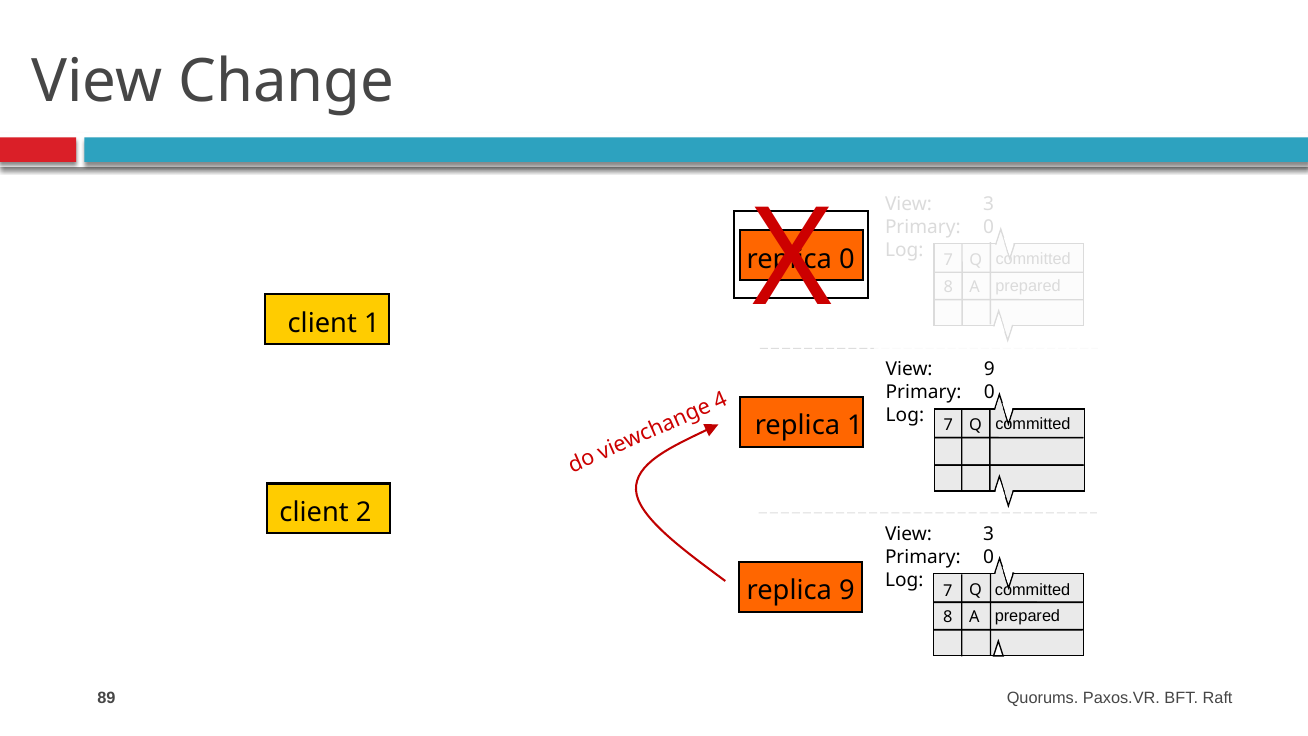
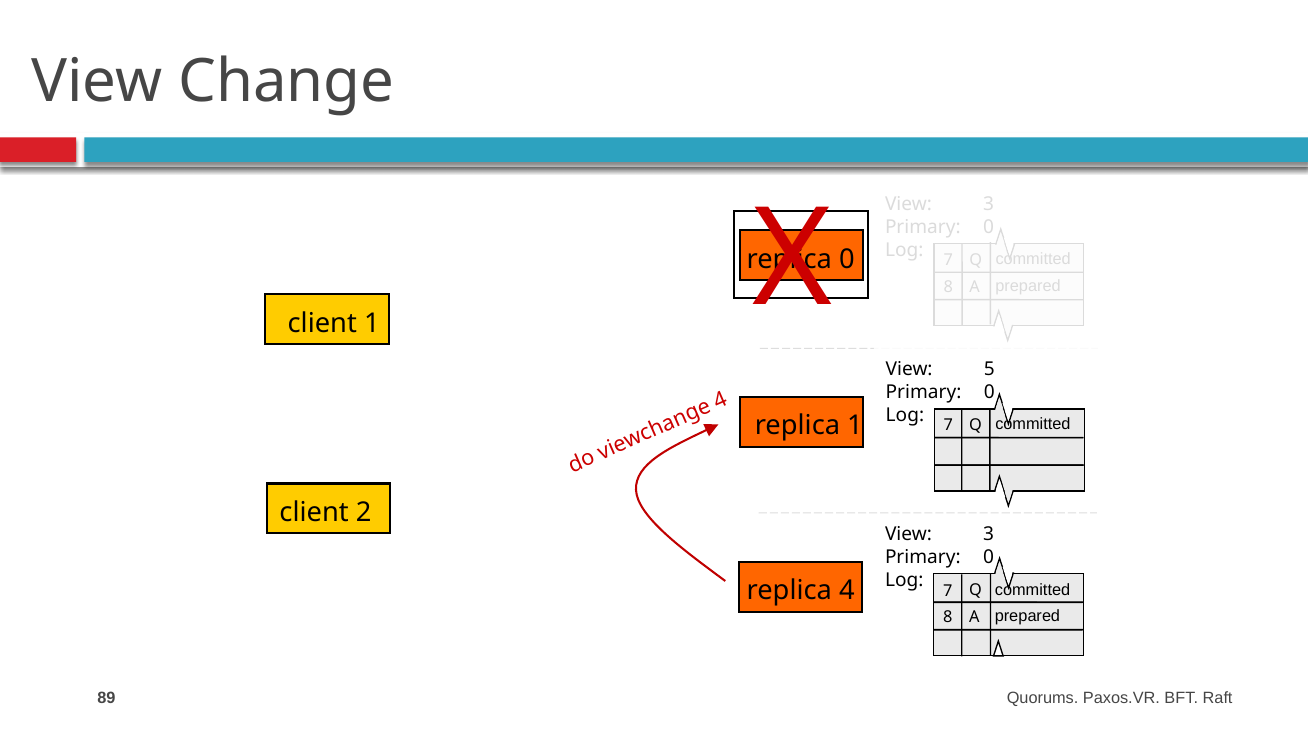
View 9: 9 -> 5 (989, 369)
replica 9: 9 -> 4 (847, 591)
